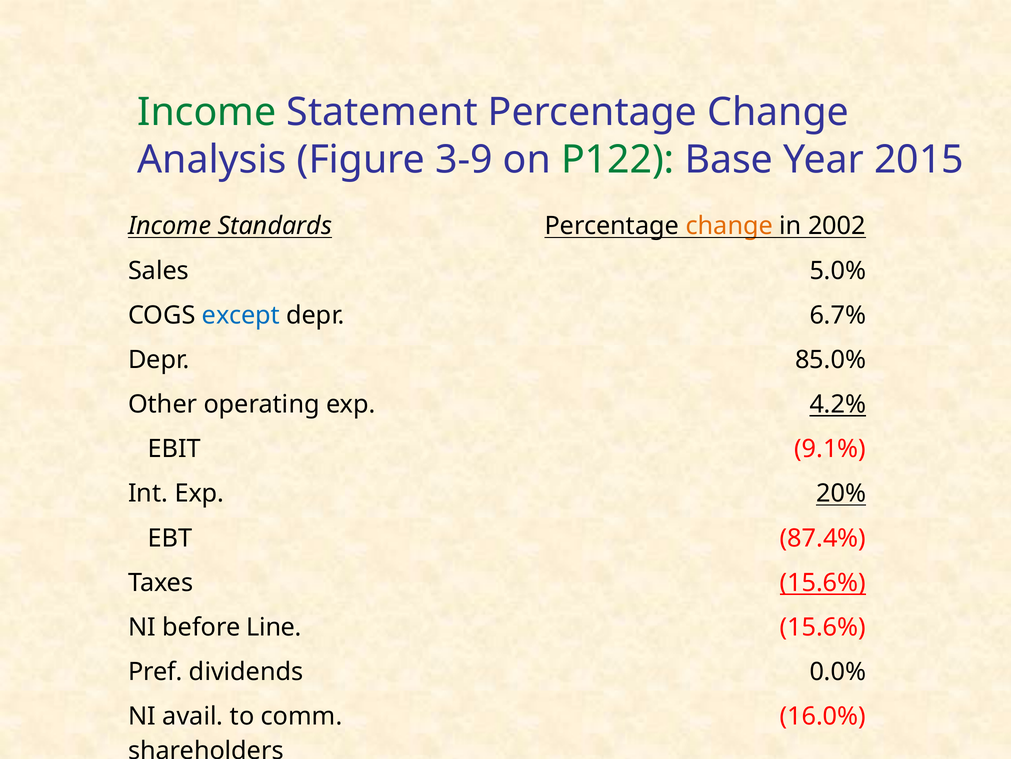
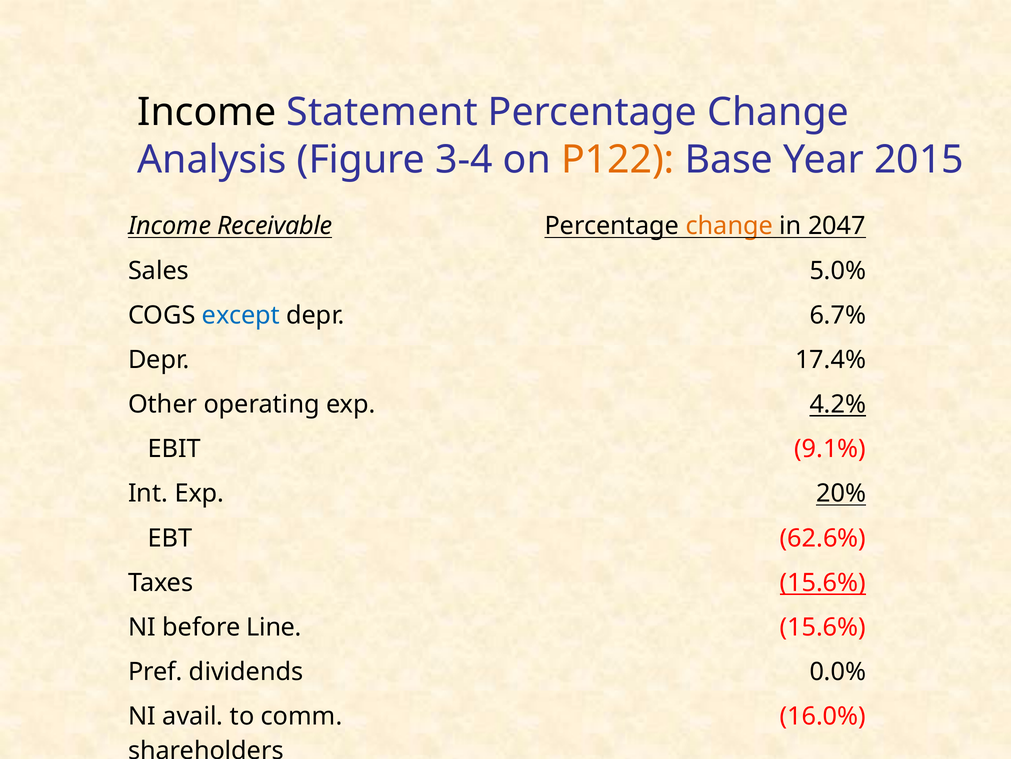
Income colour: green -> black (207, 112)
3-9: 3-9 -> 3-4 (464, 159)
P122 colour: green -> orange (618, 159)
Standards: Standards -> Receivable (275, 226)
2002: 2002 -> 2047 (837, 226)
85.0%: 85.0% -> 17.4% (831, 359)
87.4%: 87.4% -> 62.6% (823, 538)
